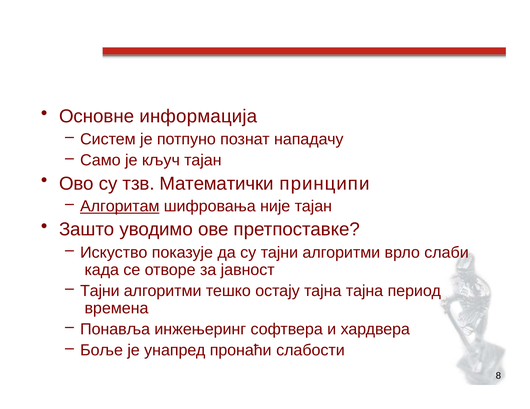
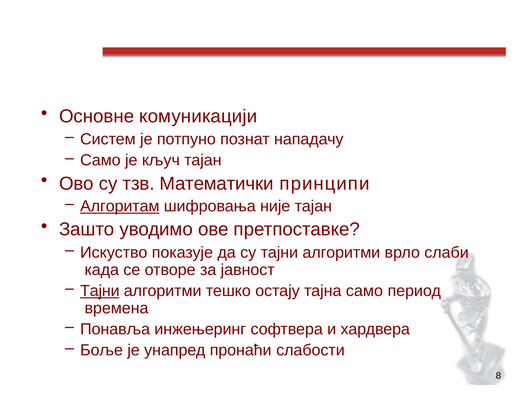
информација: информација -> комуникацији (198, 117)
Тајни underline: none -> present (100, 291)
тајна тајна: тајна -> само (364, 291)
